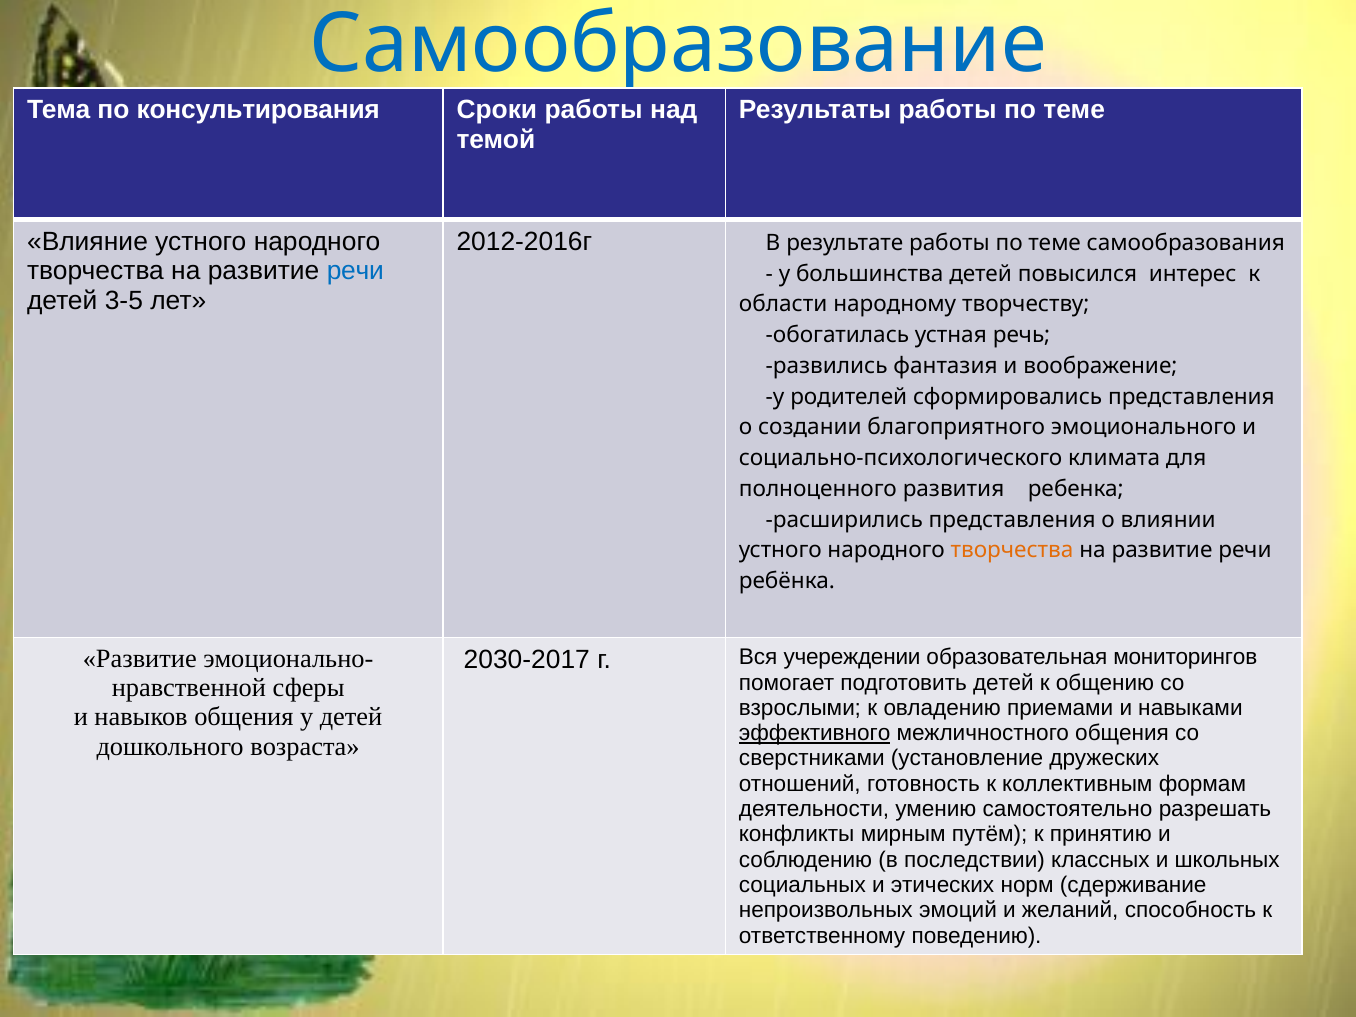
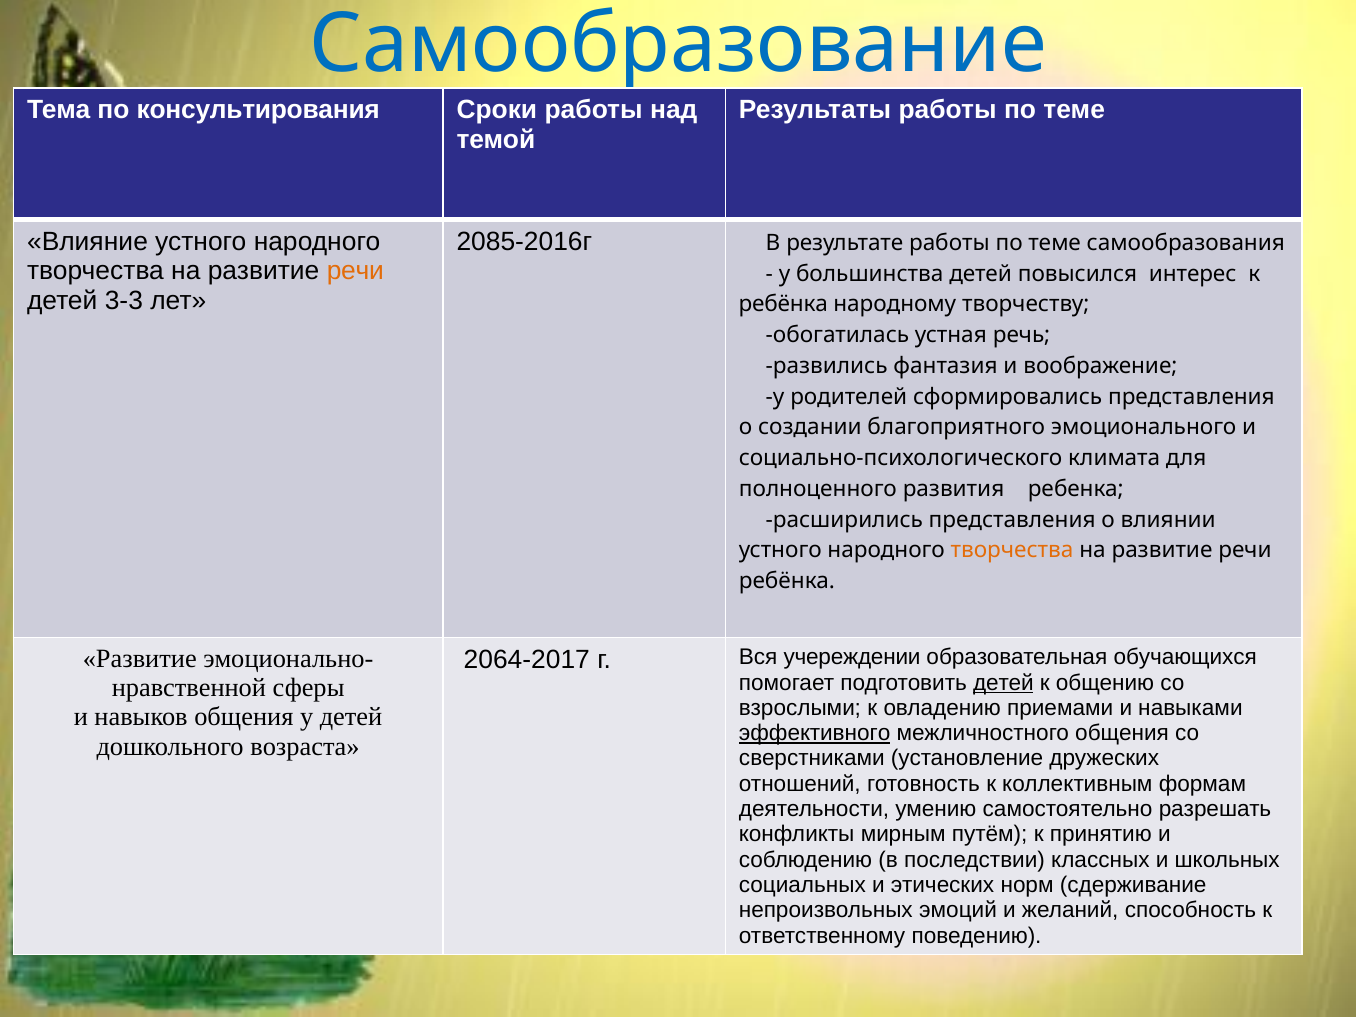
2012-2016г: 2012-2016г -> 2085-2016г (524, 241)
речи colour: blue -> orange (355, 271)
3-5: 3-5 -> 3-3 (124, 301)
области: области -> ребёнка (783, 304)
2030-2017: 2030-2017 -> 2064-2017 (527, 659)
мониторингов: мониторингов -> обучающихся (1185, 657)
детей underline: none -> present (1003, 683)
